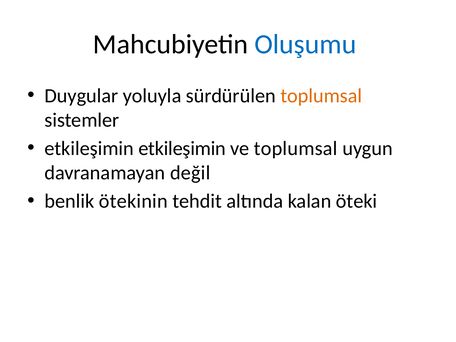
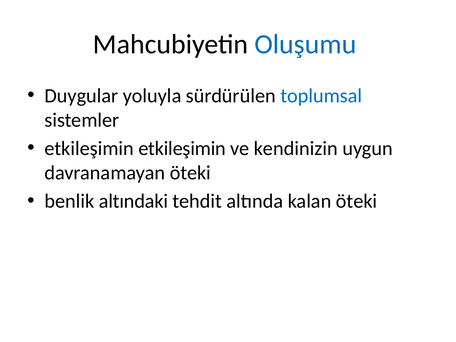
toplumsal colour: orange -> blue (321, 96)
ve toplumsal: toplumsal -> kendinizin (296, 148)
davranamayan değil: değil -> öteki (190, 173)
ötekinin: ötekinin -> altındaki (134, 201)
